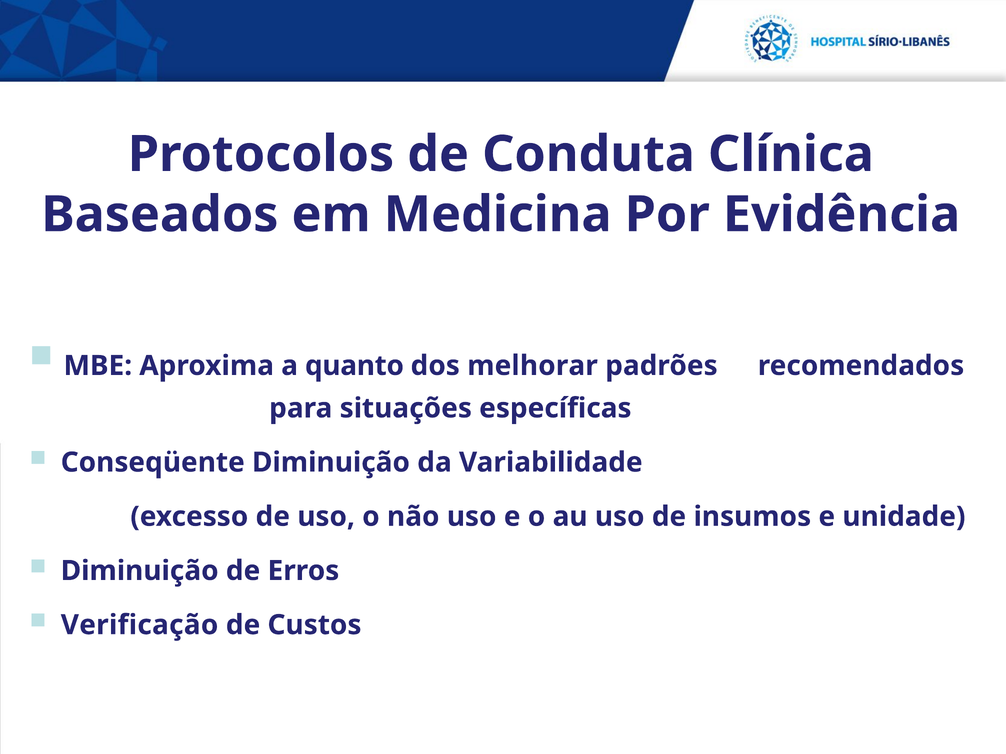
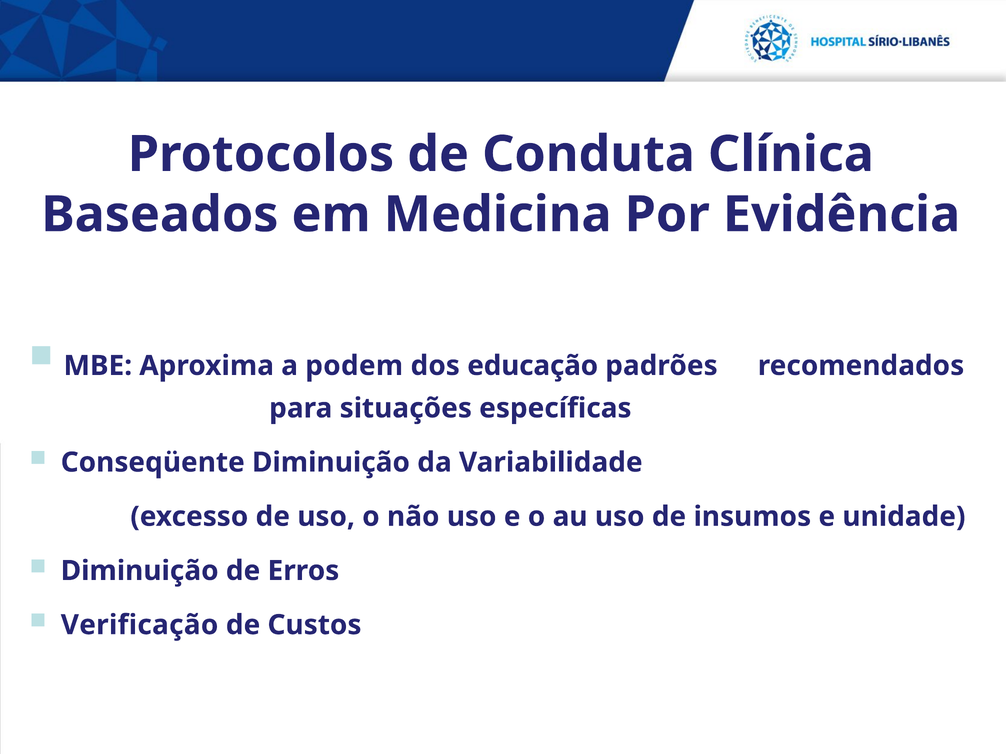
quanto: quanto -> podem (354, 366)
melhorar: melhorar -> educação (533, 366)
